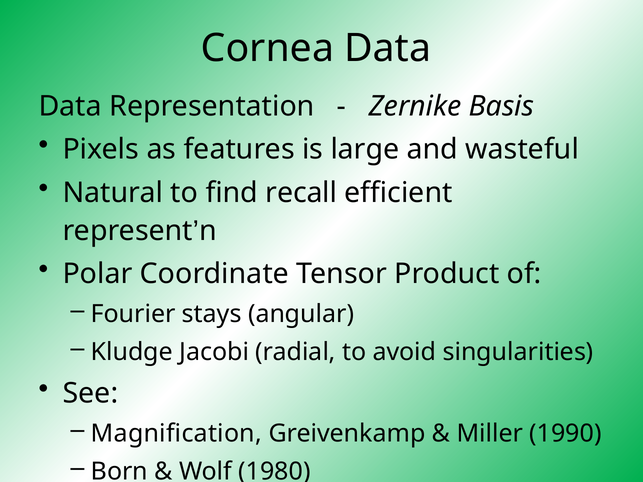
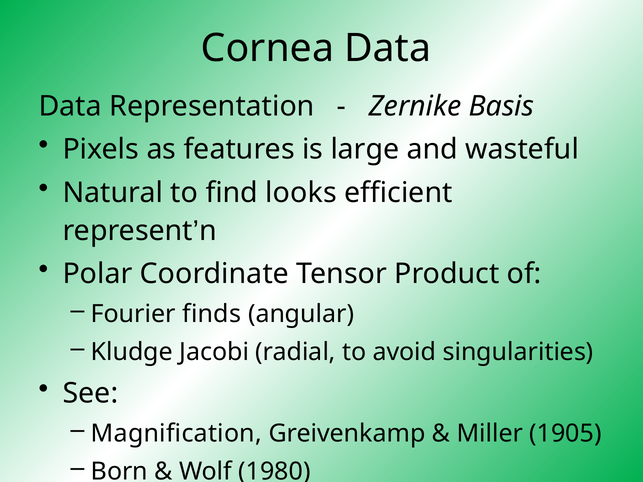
recall: recall -> looks (301, 193)
stays: stays -> finds (212, 314)
1990: 1990 -> 1905 (565, 434)
